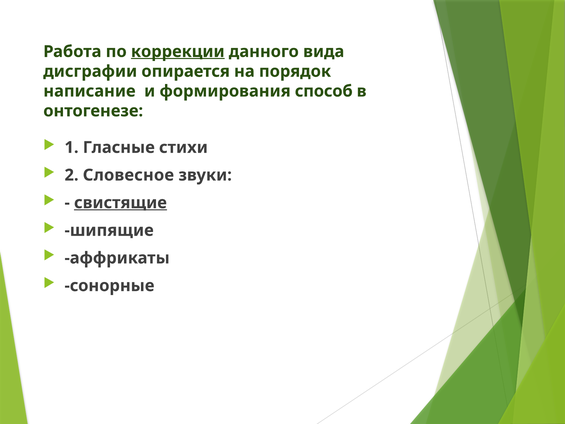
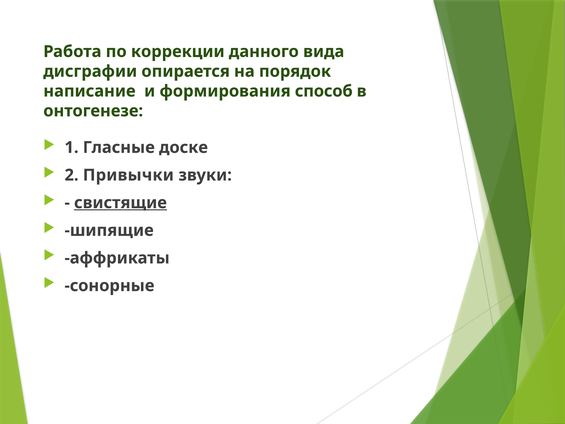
коррекции underline: present -> none (178, 52)
стихи: стихи -> доске (183, 147)
Словесное: Словесное -> Привычки (128, 175)
